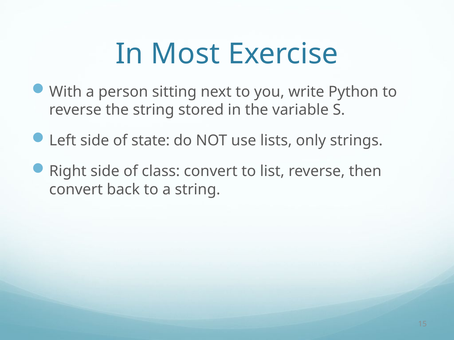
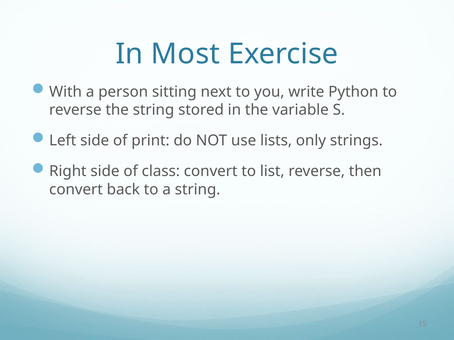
state: state -> print (150, 141)
